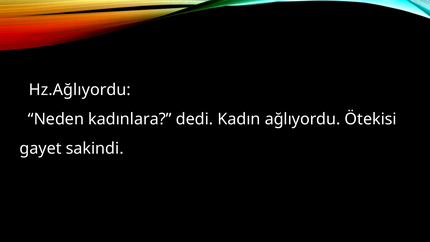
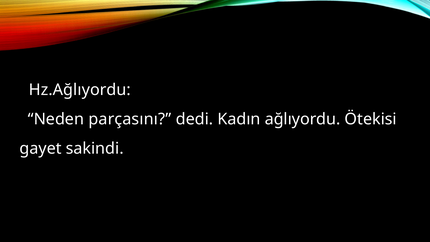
kadınlara: kadınlara -> parçasını (130, 119)
